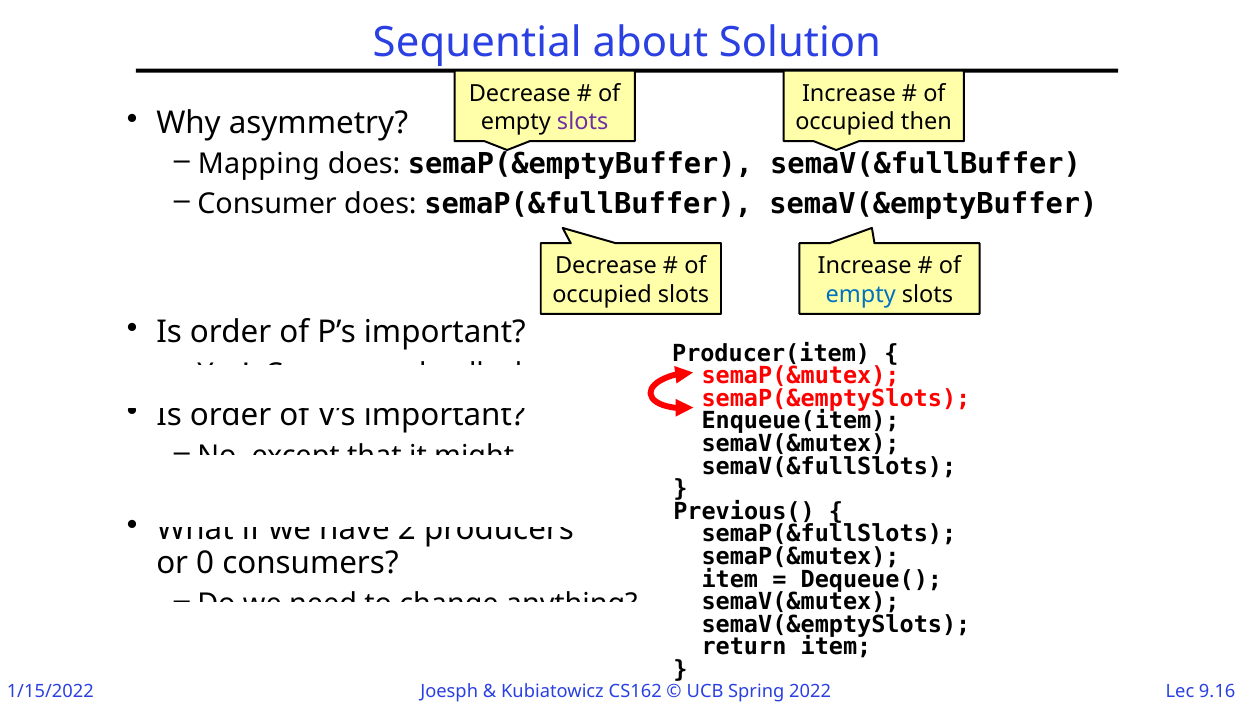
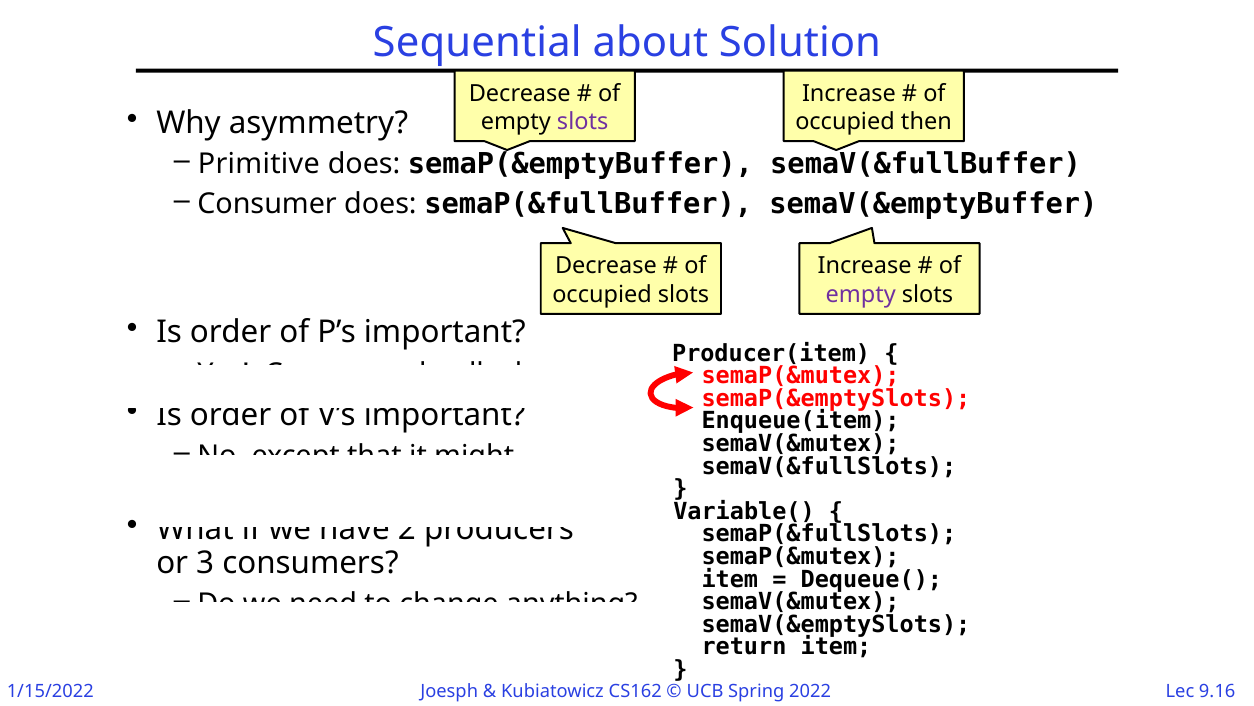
Mapping: Mapping -> Primitive (259, 164)
empty colour: blue -> purple (861, 294)
Previous(: Previous( -> Variable( (744, 511)
0: 0 -> 3 (205, 563)
